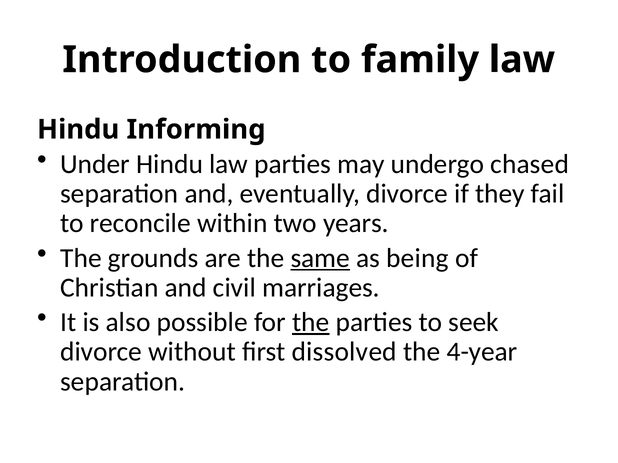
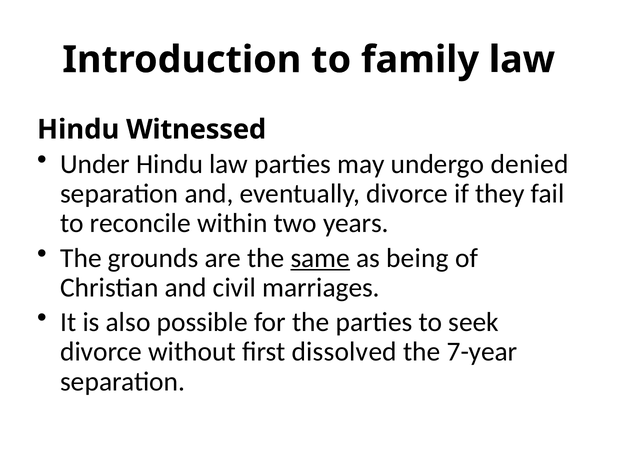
Informing: Informing -> Witnessed (196, 130)
chased: chased -> denied (530, 164)
the underline: present -> none (311, 323)
4-year: 4-year -> 7-year (482, 352)
